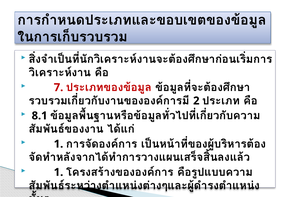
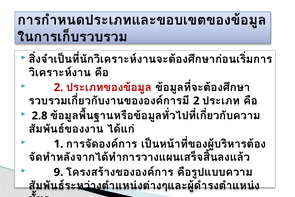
7: 7 -> 2 (59, 87)
8.1: 8.1 -> 2.8 (40, 116)
1: 1 -> 9 (59, 172)
